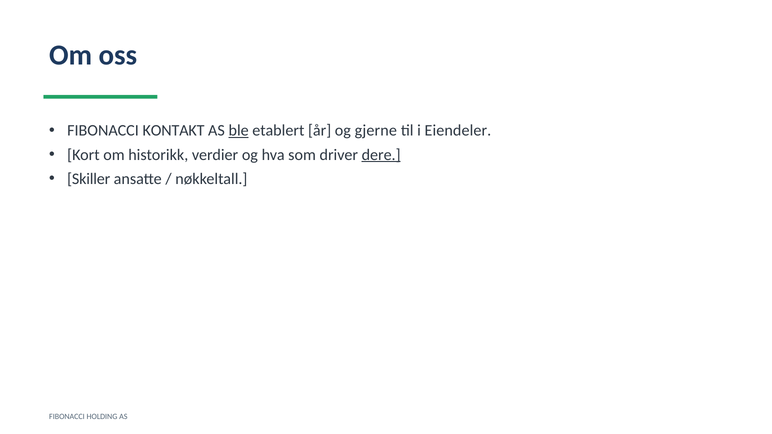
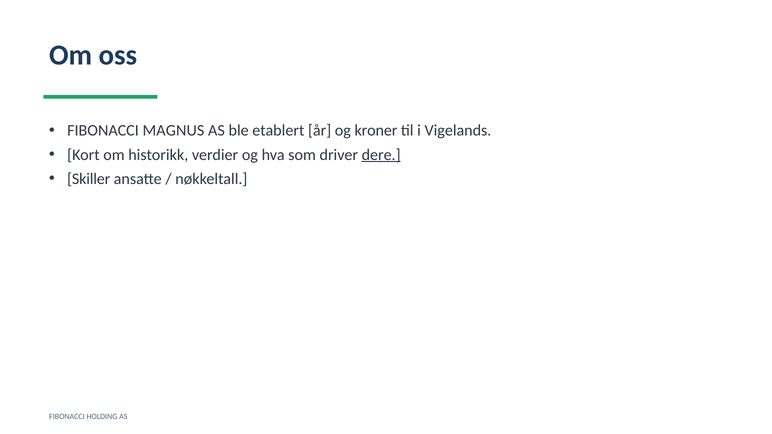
KONTAKT: KONTAKT -> MAGNUS (173, 131)
ble underline: present -> none (239, 131)
gjerne: gjerne -> kroner (376, 131)
Eiendeler: Eiendeler -> Vigelands (458, 131)
